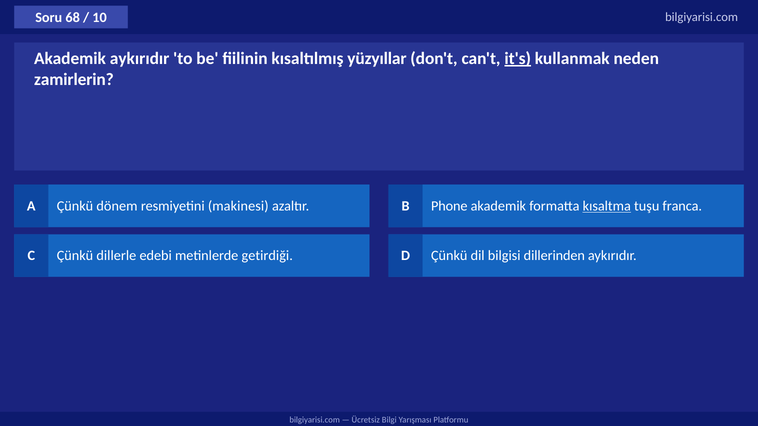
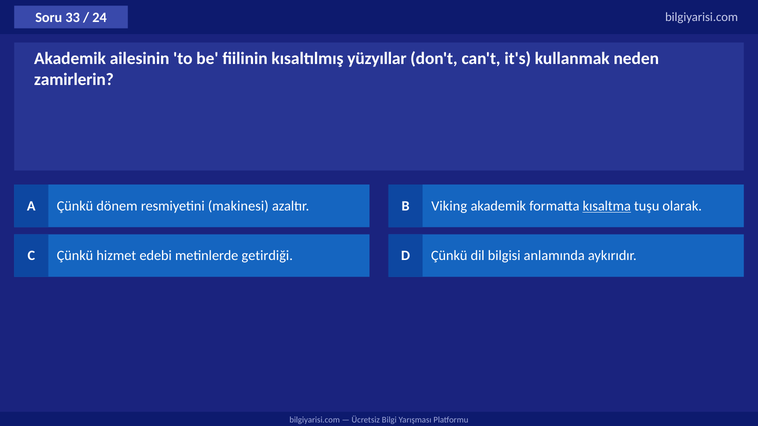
68: 68 -> 33 (73, 17)
10: 10 -> 24 (100, 17)
Akademik aykırıdır: aykırıdır -> ailesinin (140, 58)
it's underline: present -> none (518, 58)
Phone: Phone -> Viking (449, 206)
franca: franca -> olarak (682, 206)
dillerle: dillerle -> hizmet (116, 256)
dillerinden: dillerinden -> anlamında (554, 256)
